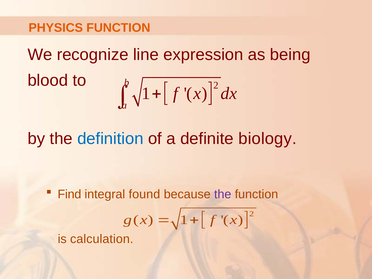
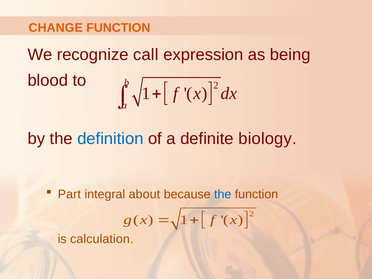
PHYSICS: PHYSICS -> CHANGE (56, 28)
line: line -> call (146, 55)
Find: Find -> Part (69, 194)
found: found -> about (144, 194)
the colour: purple -> blue (223, 194)
